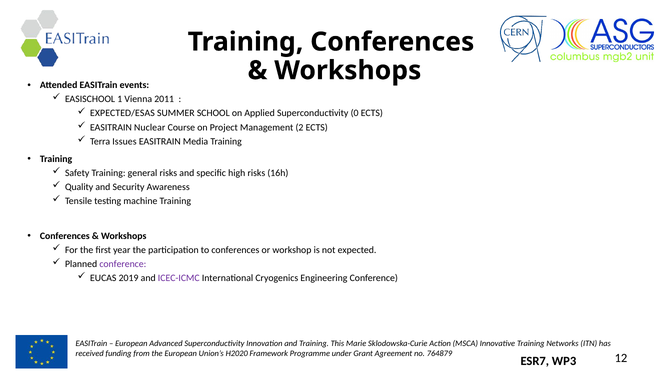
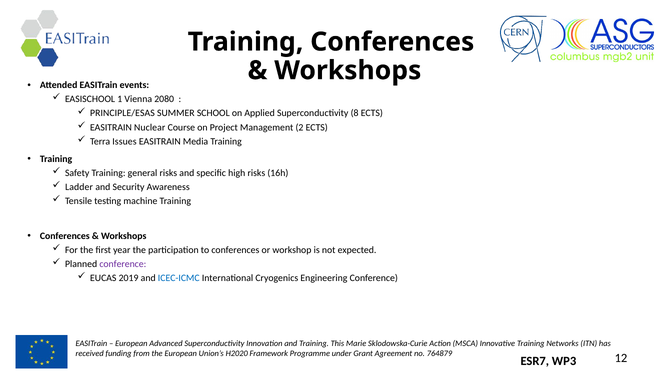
2011: 2011 -> 2080 (164, 99)
EXPECTED/ESAS: EXPECTED/ESAS -> PRINCIPLE/ESAS (122, 113)
0: 0 -> 8 (355, 113)
Quality: Quality -> Ladder (79, 187)
ICEC-ICMC colour: purple -> blue (179, 278)
